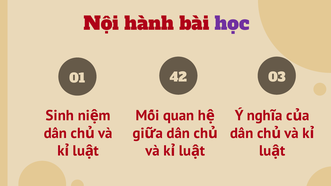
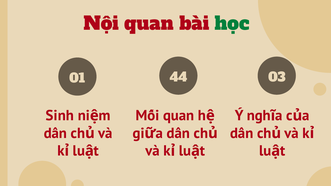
Nội hành: hành -> quan (149, 24)
học colour: purple -> green (232, 24)
42: 42 -> 44 (178, 78)
